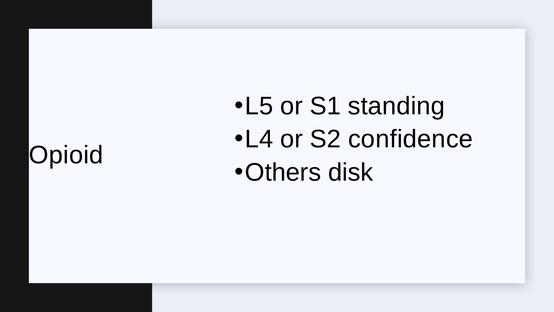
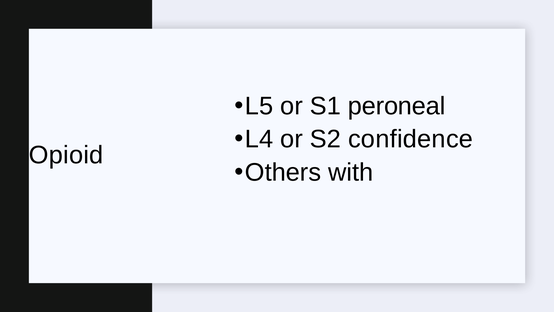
standing: standing -> peroneal (397, 106)
disk: disk -> with (351, 172)
